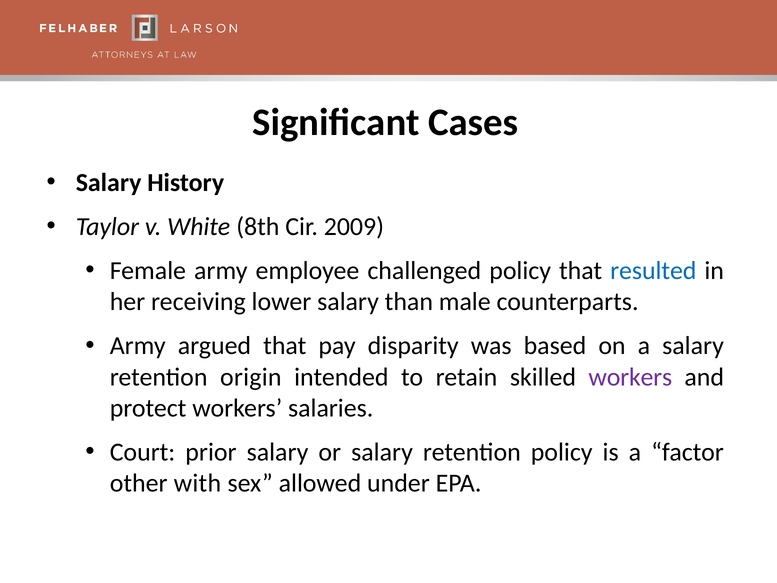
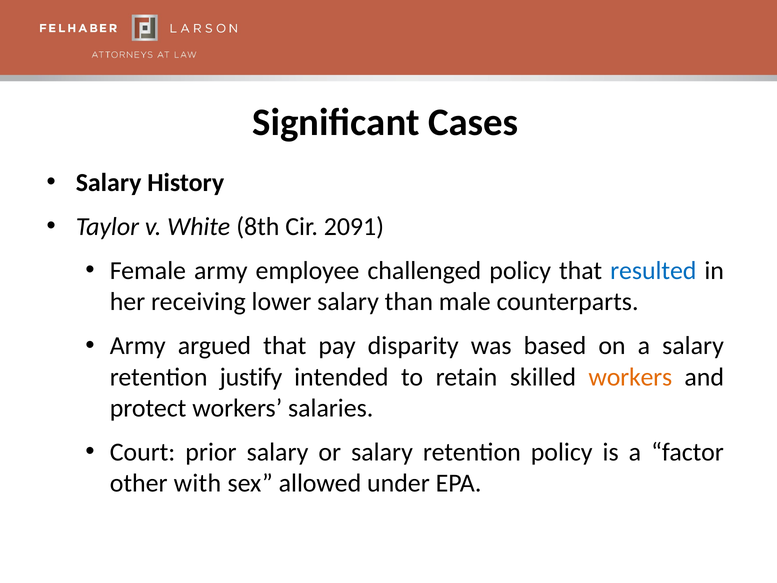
2009: 2009 -> 2091 (354, 227)
origin: origin -> justify (251, 377)
workers colour: purple -> orange (630, 377)
